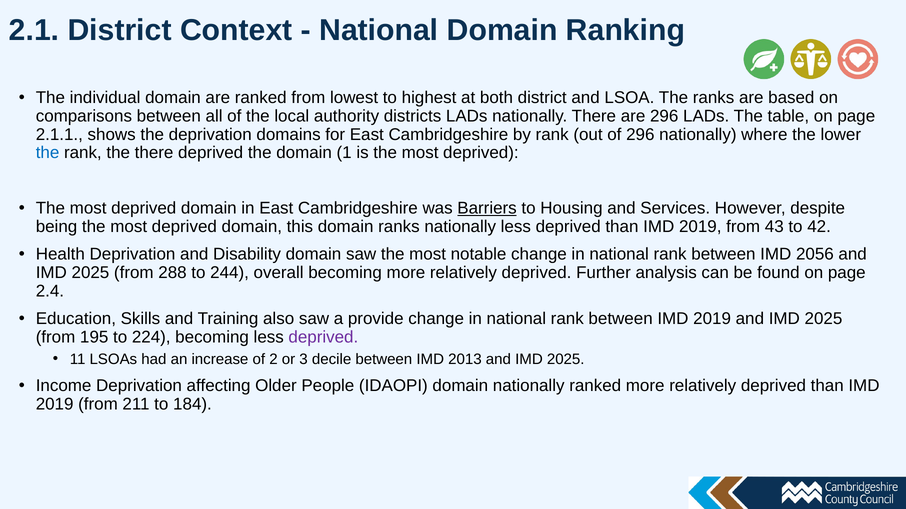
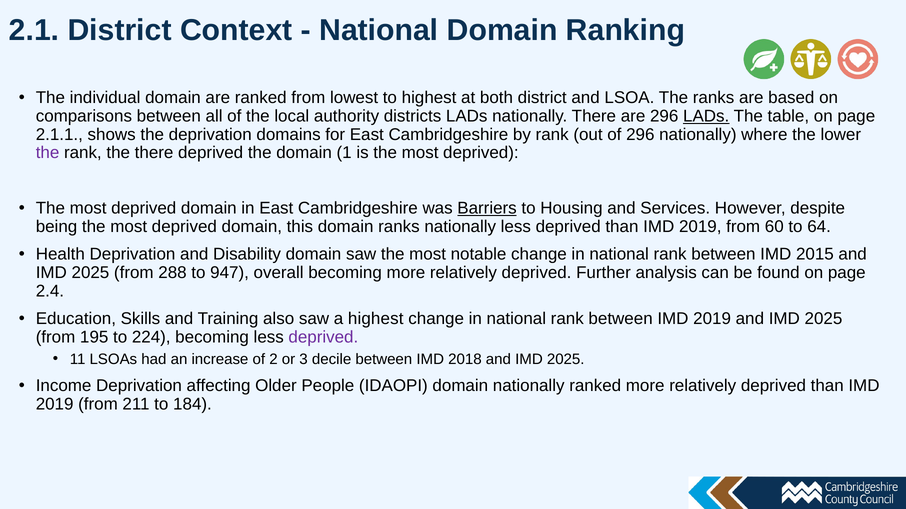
LADs underline: none -> present (706, 116)
the colour: blue -> purple (48, 153)
43: 43 -> 60 (774, 227)
42: 42 -> 64 (819, 227)
2056: 2056 -> 2015 (815, 255)
244: 244 -> 947 (230, 273)
a provide: provide -> highest (376, 319)
2013: 2013 -> 2018 (465, 360)
